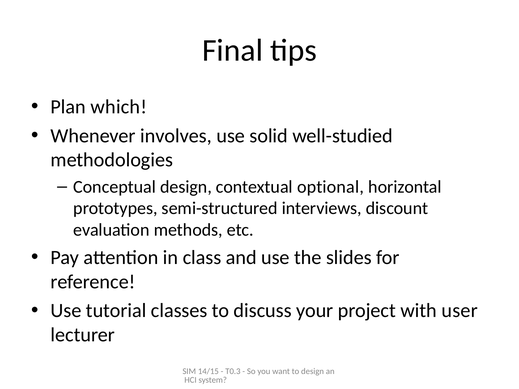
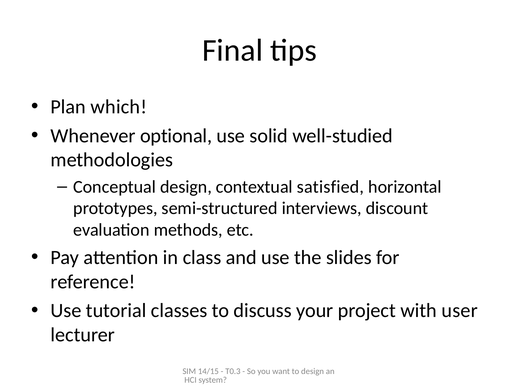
involves: involves -> optional (176, 136)
optional: optional -> satisfied (330, 187)
